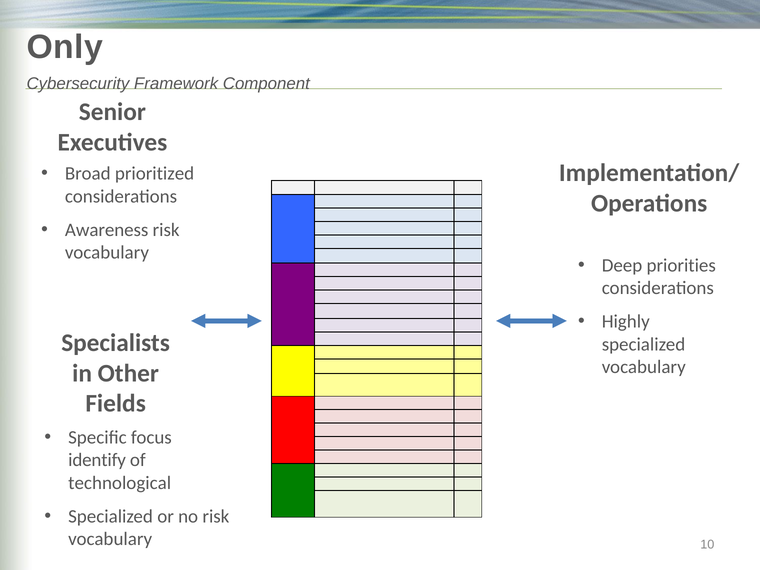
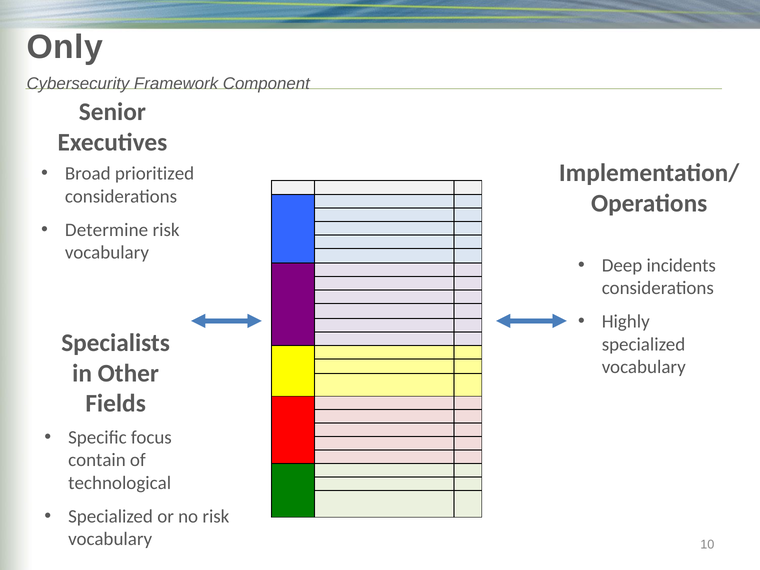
Awareness: Awareness -> Determine (107, 230)
priorities: priorities -> incidents (681, 265)
identify: identify -> contain (97, 460)
